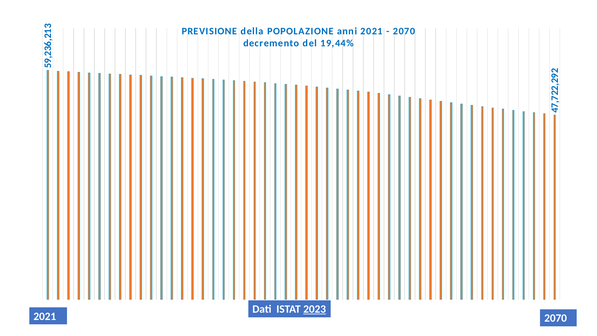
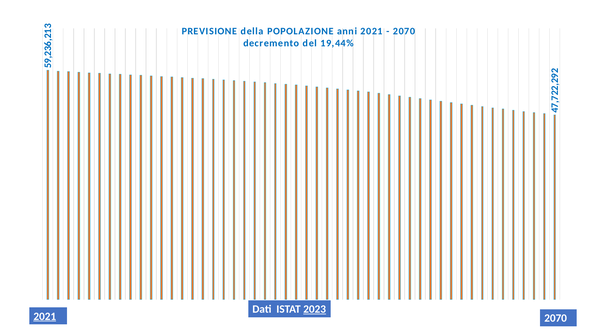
2021 underline: none -> present (45, 316)
